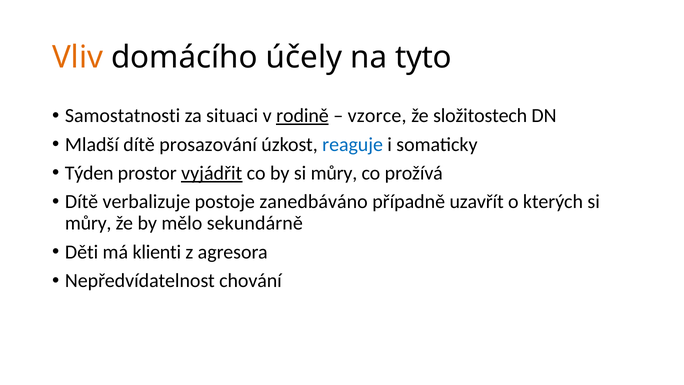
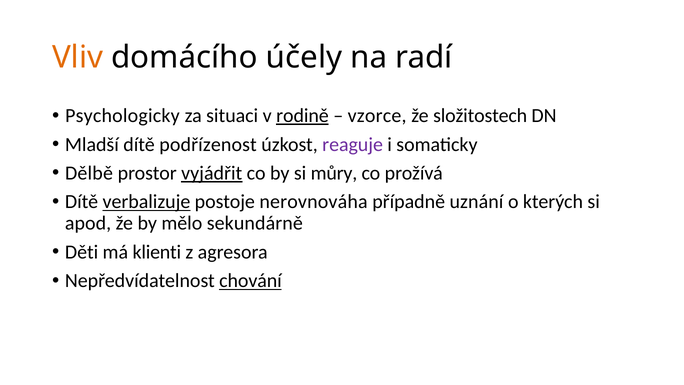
tyto: tyto -> radí (424, 57)
Samostatnosti: Samostatnosti -> Psychologicky (122, 116)
prosazování: prosazování -> podřízenost (208, 144)
reaguje colour: blue -> purple (353, 144)
Týden: Týden -> Dělbě (89, 173)
verbalizuje underline: none -> present (146, 202)
zanedbáváno: zanedbáváno -> nerovnováha (314, 202)
uzavřít: uzavřít -> uznání (476, 202)
můry: můry -> apod (88, 223)
chování underline: none -> present (250, 281)
